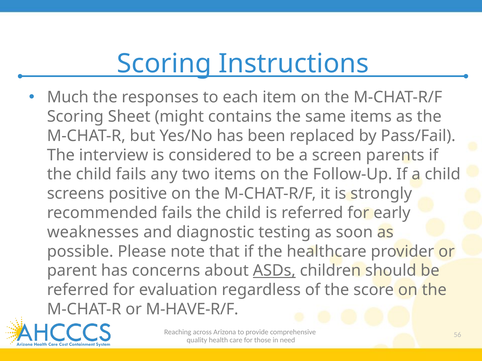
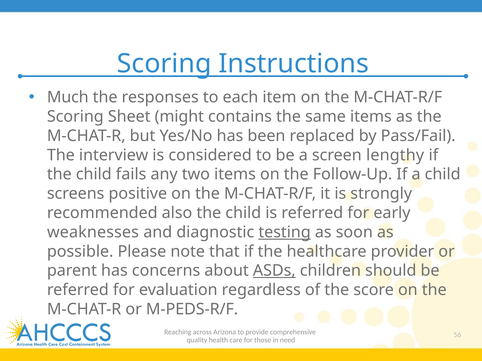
parents: parents -> lengthy (395, 155)
recommended fails: fails -> also (177, 213)
testing underline: none -> present (285, 232)
M-HAVE-R/F: M-HAVE-R/F -> M-PEDS-R/F (192, 310)
